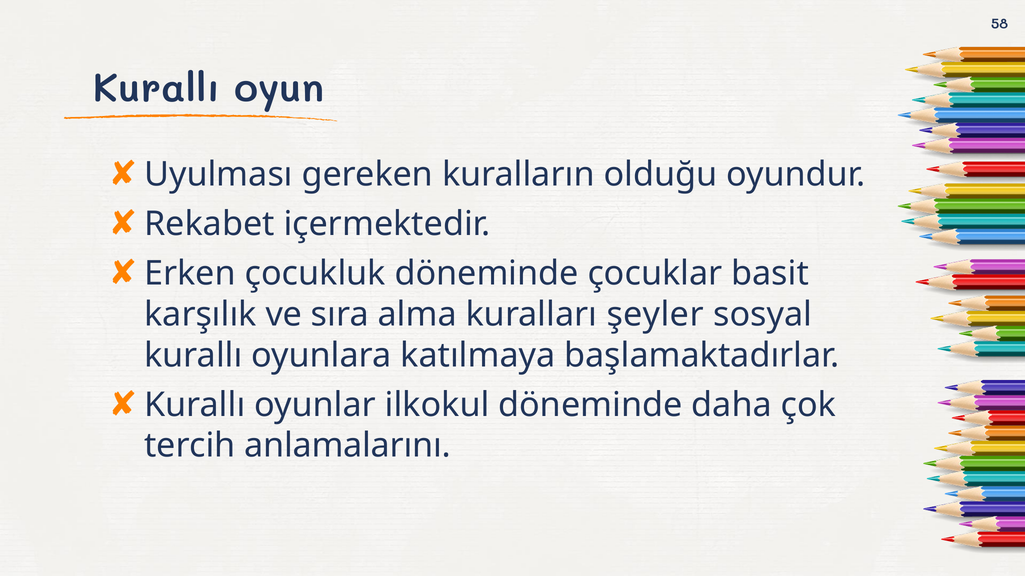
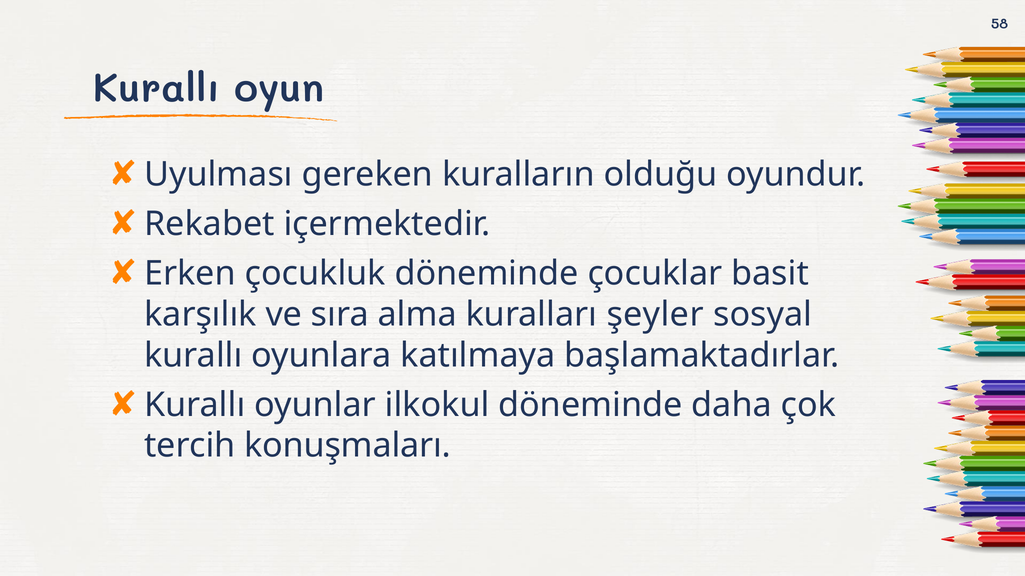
anlamalarını: anlamalarını -> konuşmaları (348, 446)
